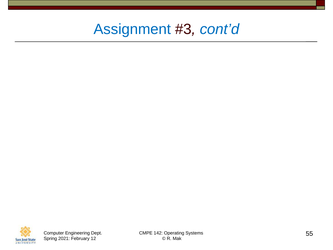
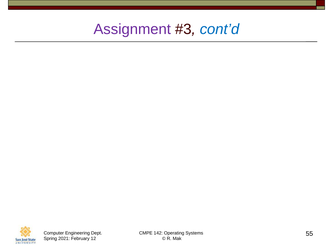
Assignment colour: blue -> purple (132, 29)
